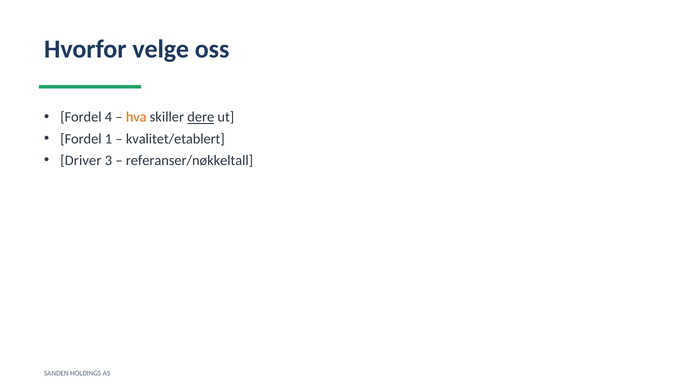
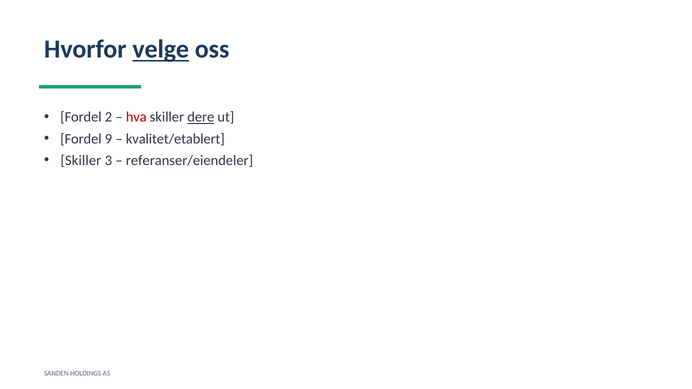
velge underline: none -> present (161, 49)
4: 4 -> 2 (109, 117)
hva colour: orange -> red (136, 117)
1: 1 -> 9 (109, 139)
Driver: Driver -> Skiller (81, 160)
referanser/nøkkeltall: referanser/nøkkeltall -> referanser/eiendeler (189, 160)
